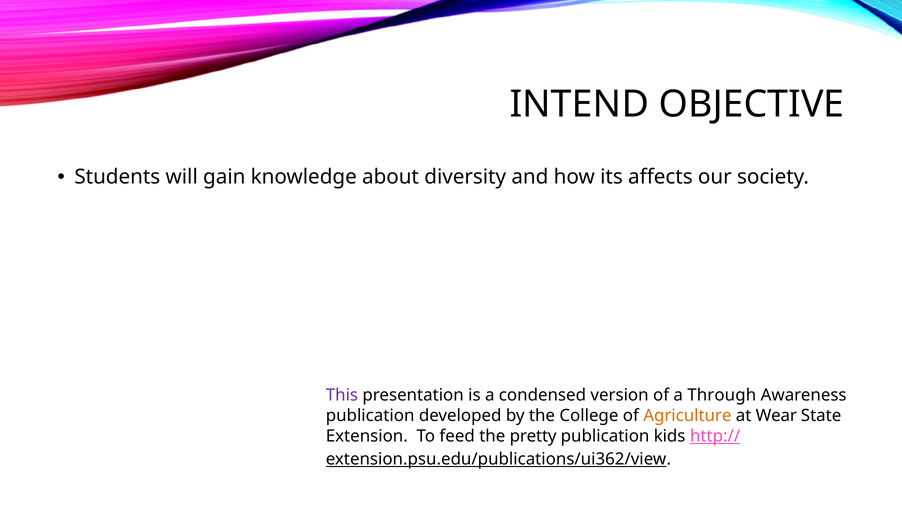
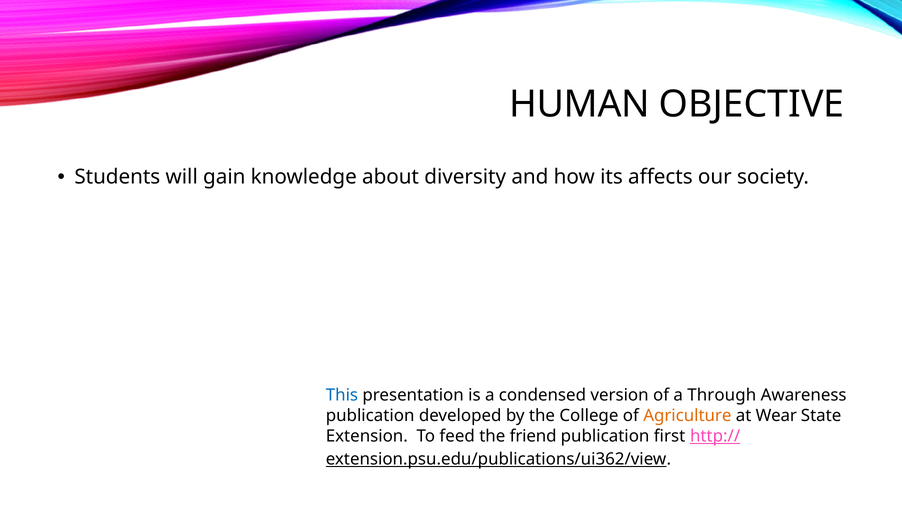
INTEND: INTEND -> HUMAN (579, 104)
This colour: purple -> blue (342, 395)
pretty: pretty -> friend (533, 435)
kids: kids -> first (670, 435)
